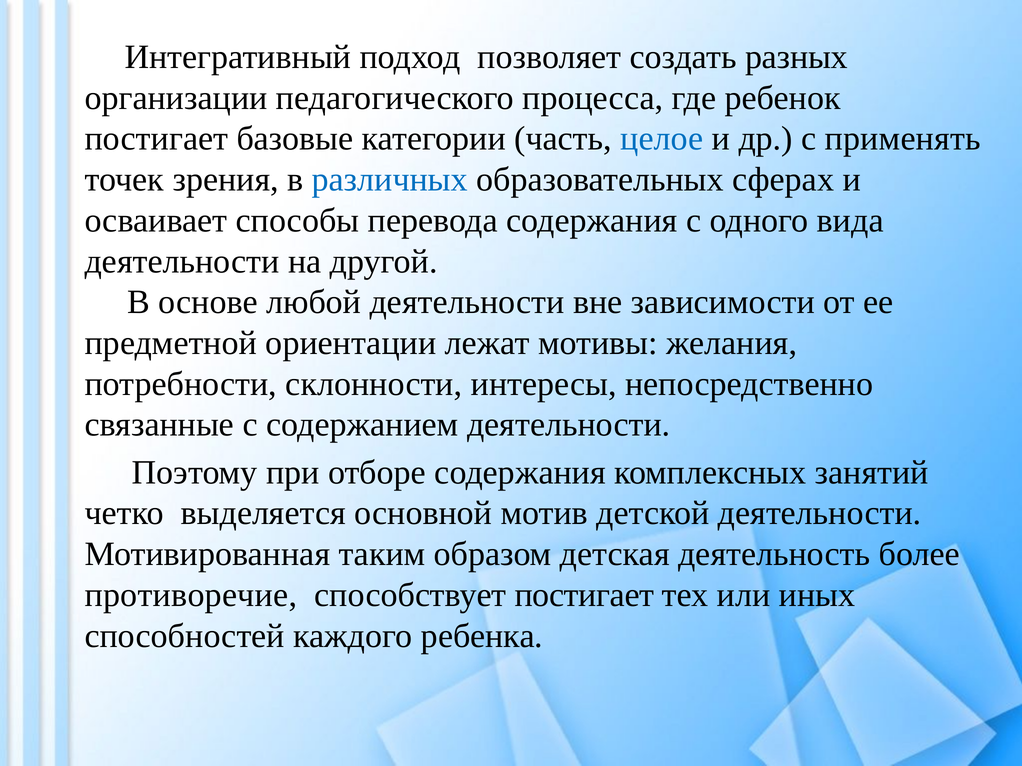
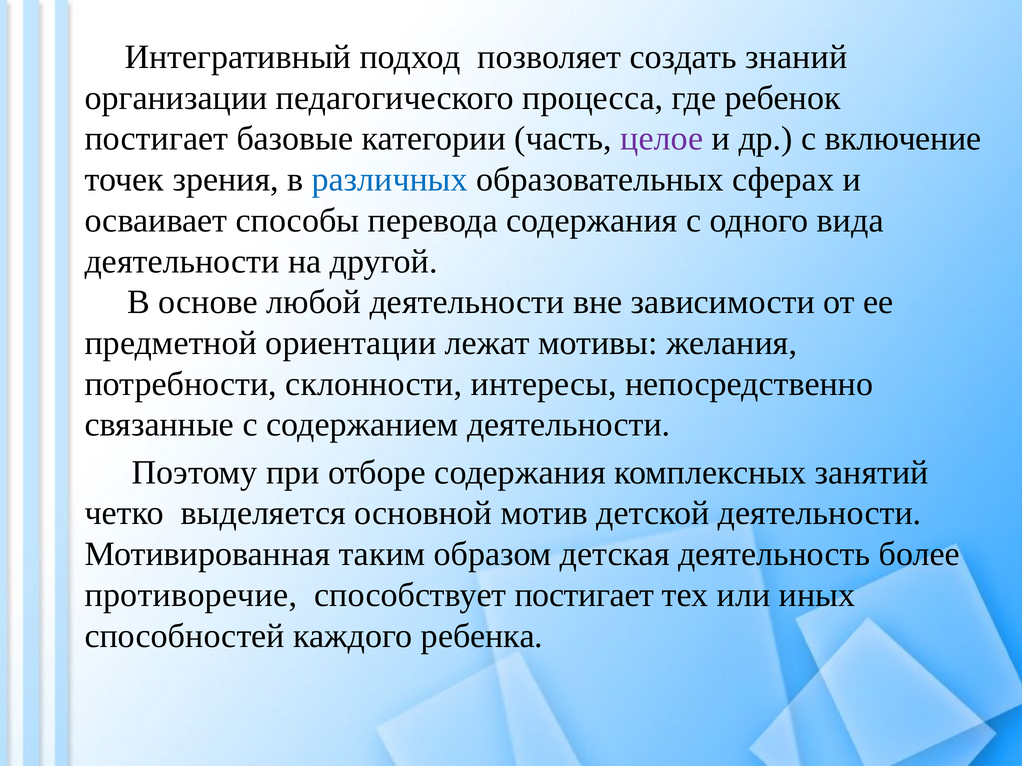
разных: разных -> знаний (796, 57)
целое colour: blue -> purple (662, 139)
применять: применять -> включение (903, 139)
